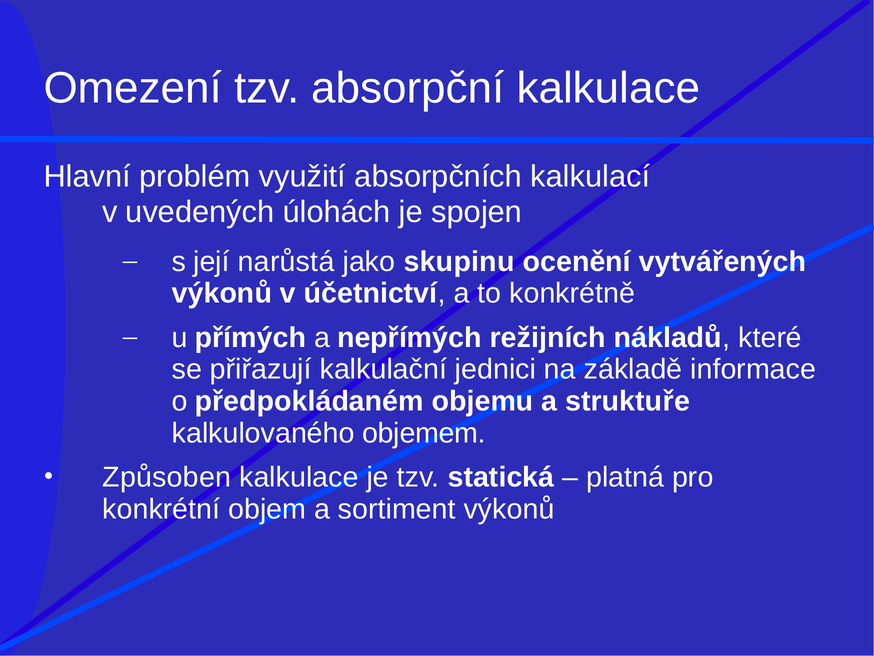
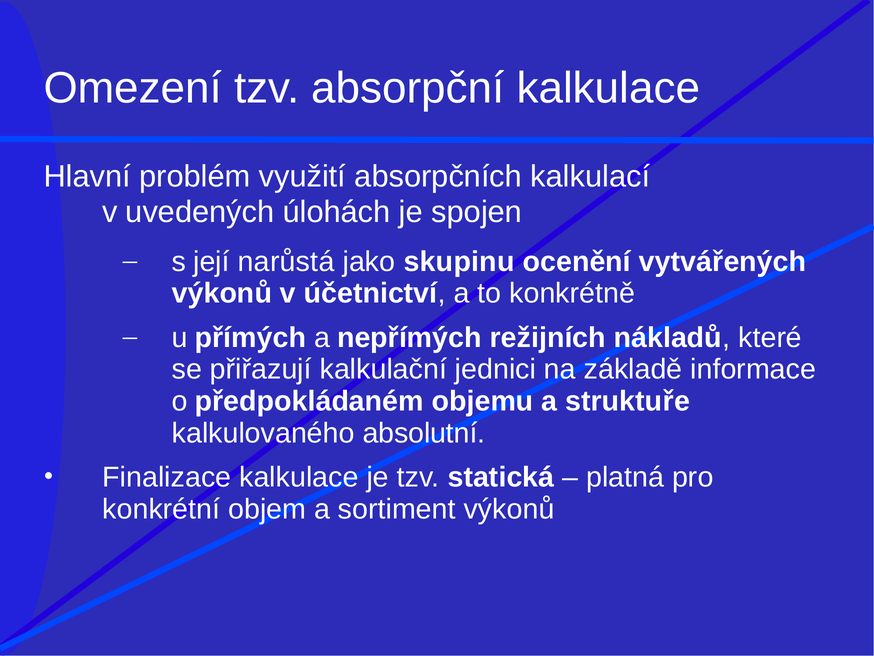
objemem: objemem -> absolutní (424, 433)
Způsoben: Způsoben -> Finalizace (167, 477)
